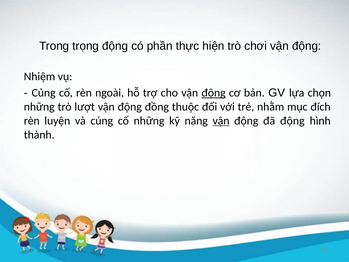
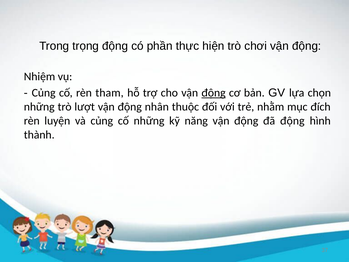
ngoài: ngoài -> tham (110, 93)
đồng: đồng -> nhân (157, 107)
vận underline: present -> none (221, 121)
